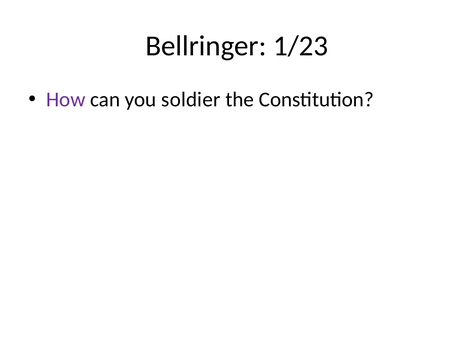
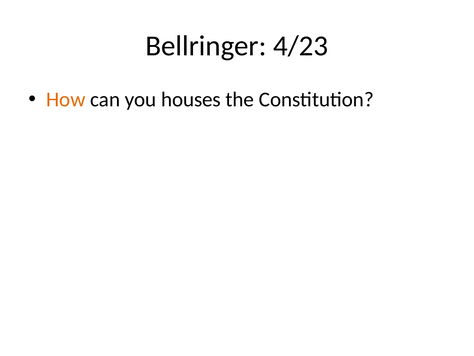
1/23: 1/23 -> 4/23 (301, 46)
How colour: purple -> orange (66, 99)
soldier: soldier -> houses (191, 99)
